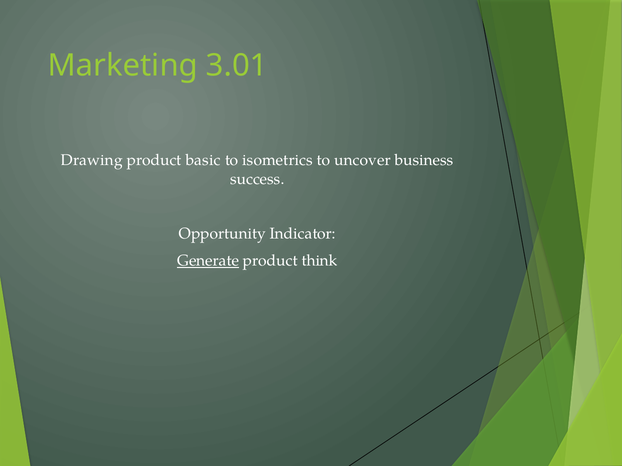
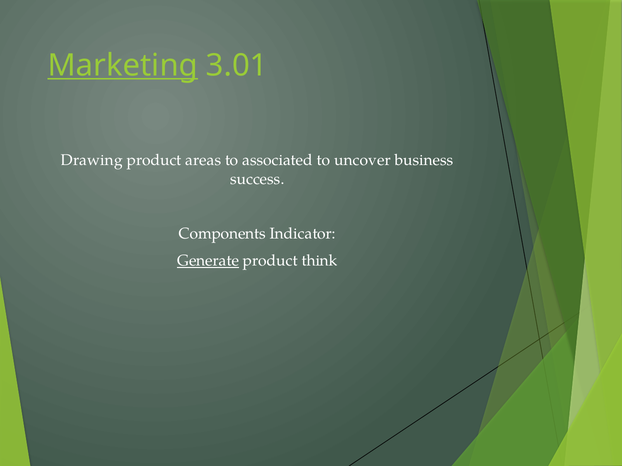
Marketing underline: none -> present (123, 65)
basic: basic -> areas (203, 161)
isometrics: isometrics -> associated (278, 161)
Opportunity: Opportunity -> Components (222, 234)
